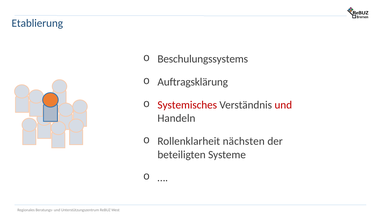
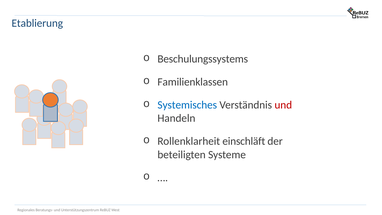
Auftragsklärung: Auftragsklärung -> Familienklassen (193, 82)
Systemisches colour: red -> blue (187, 105)
nächsten: nächsten -> einschläft (244, 141)
